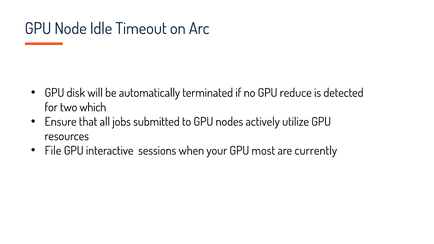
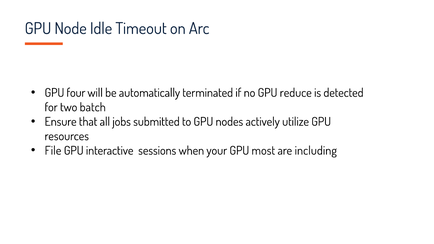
disk: disk -> four (76, 93)
which: which -> batch (93, 107)
currently: currently -> including (316, 151)
